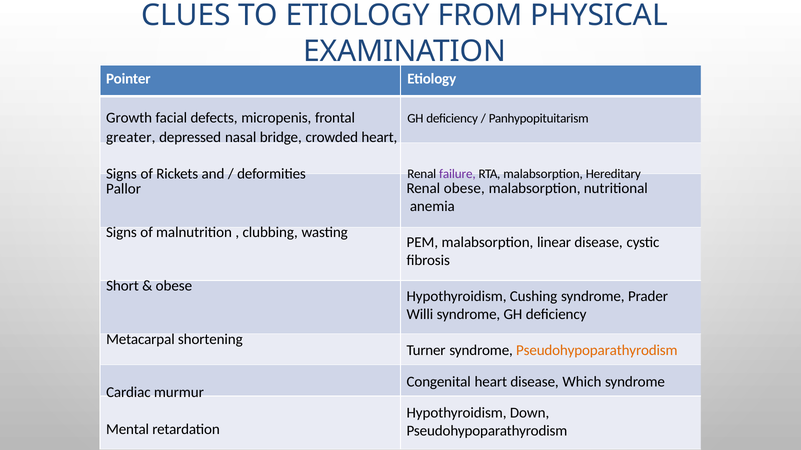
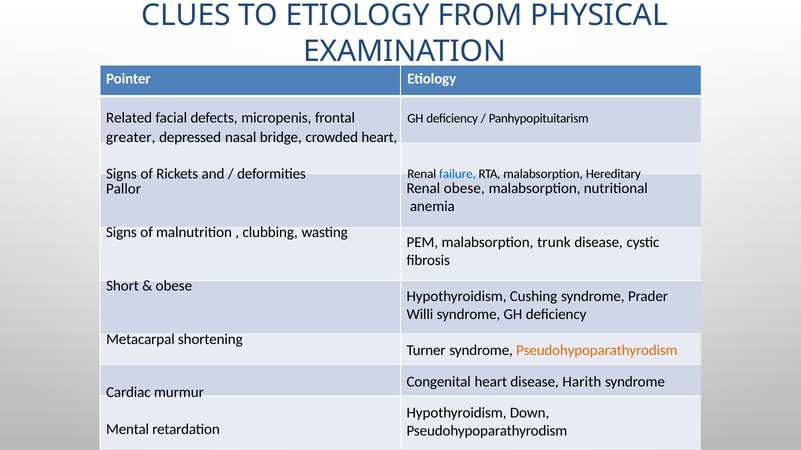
Growth: Growth -> Related (129, 118)
failure colour: purple -> blue (457, 174)
linear: linear -> trunk (554, 243)
Which: Which -> Harith (582, 382)
